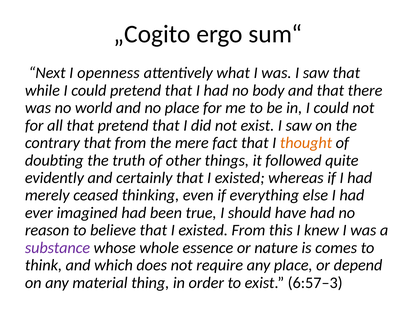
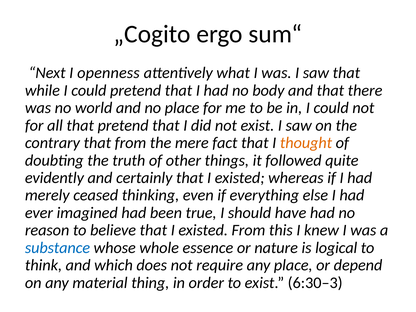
substance colour: purple -> blue (58, 248)
comes: comes -> logical (336, 248)
6:57–3: 6:57–3 -> 6:30–3 (315, 283)
